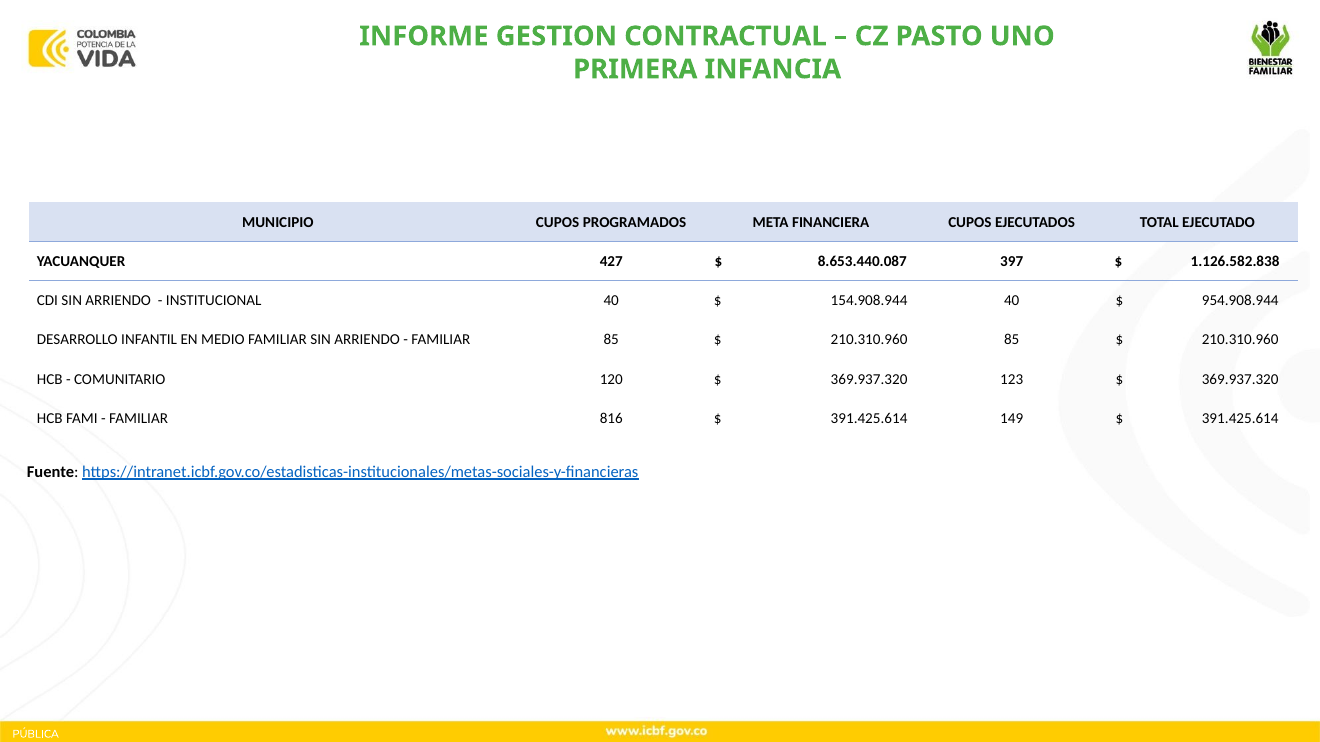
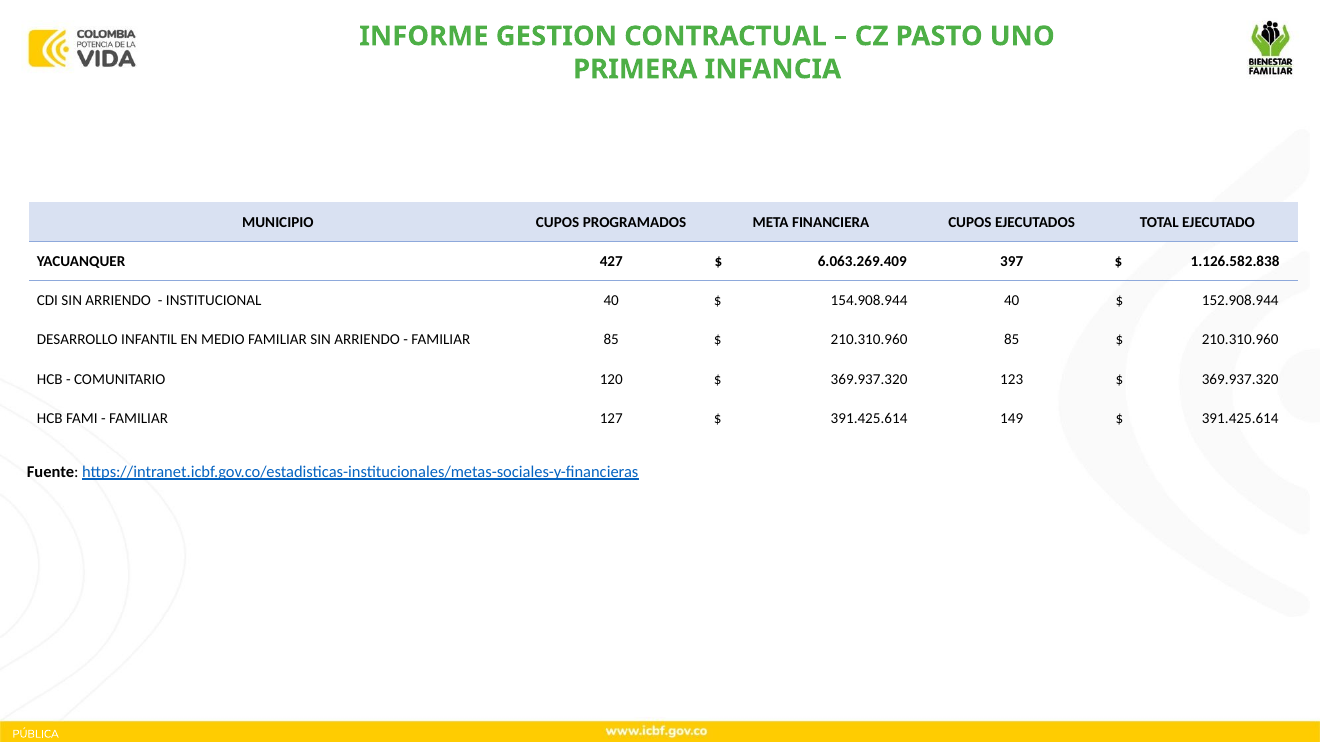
8.653.440.087: 8.653.440.087 -> 6.063.269.409 (862, 261)
954.908.944: 954.908.944 -> 152.908.944 (1240, 301)
816: 816 -> 127 (611, 419)
